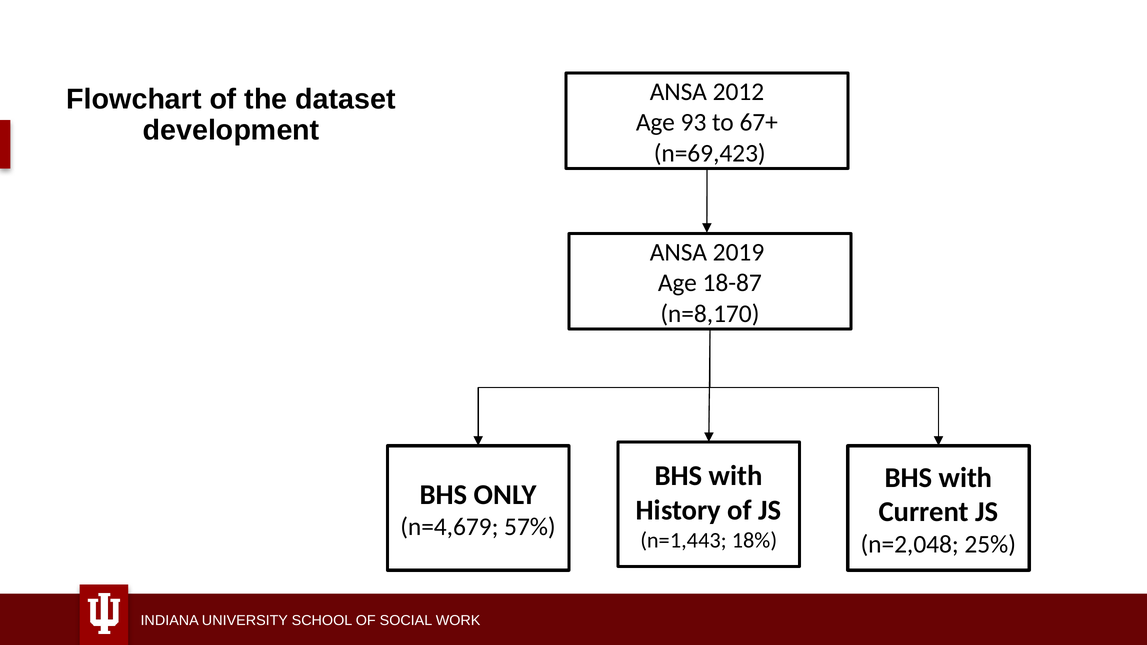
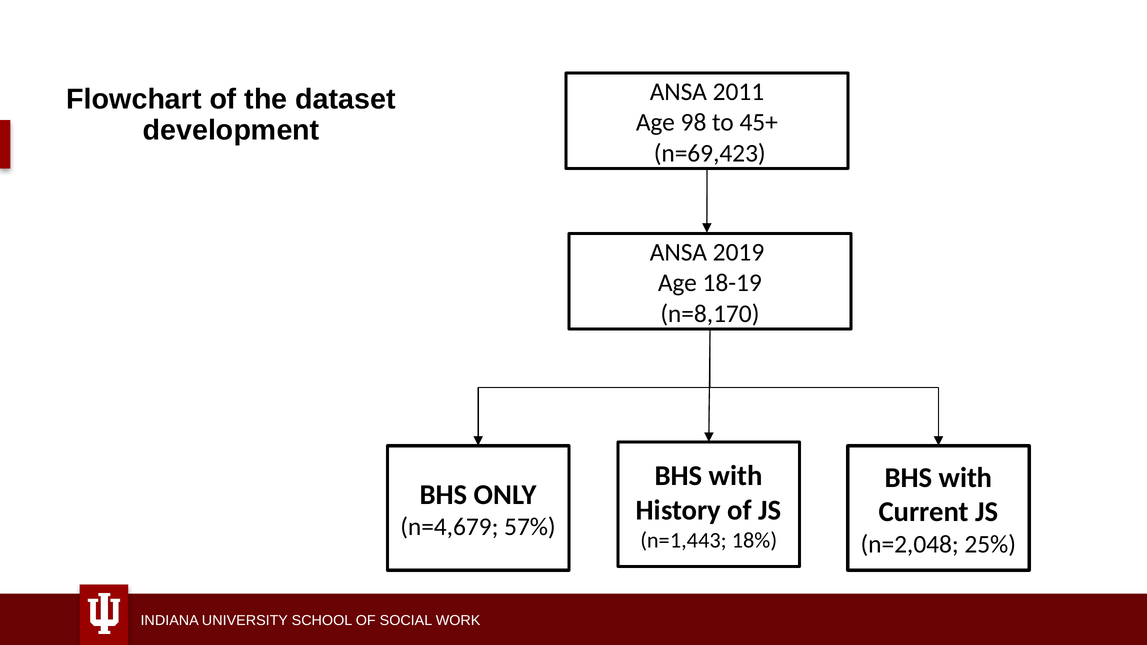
2012: 2012 -> 2011 (738, 92)
93: 93 -> 98 (693, 123)
67+: 67+ -> 45+ (759, 123)
18-87: 18-87 -> 18-19 (732, 283)
